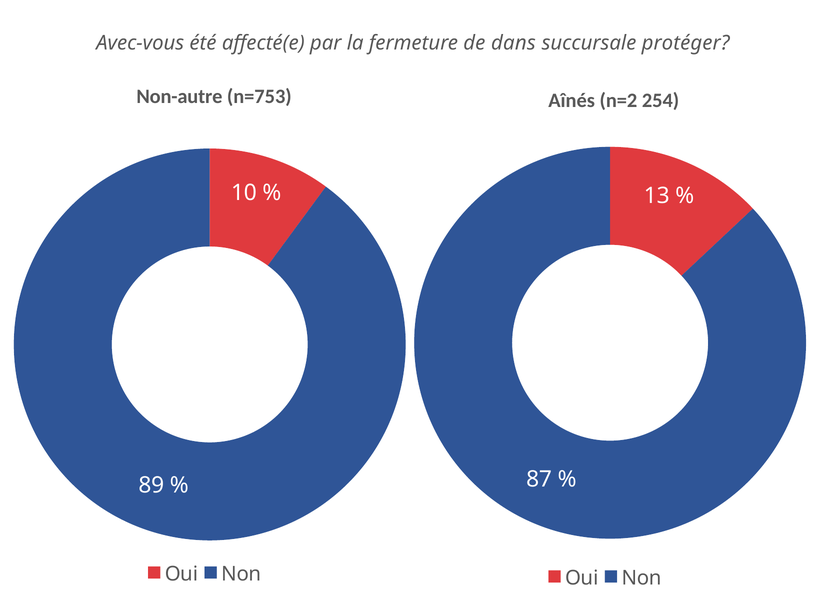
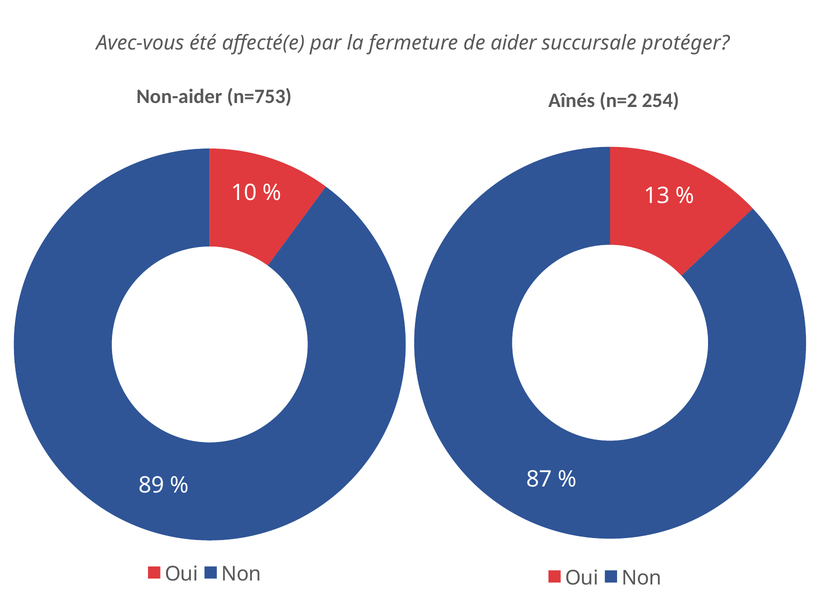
dans: dans -> aider (514, 43)
Non-autre: Non-autre -> Non-aider (179, 97)
